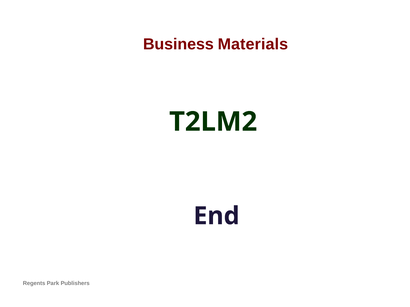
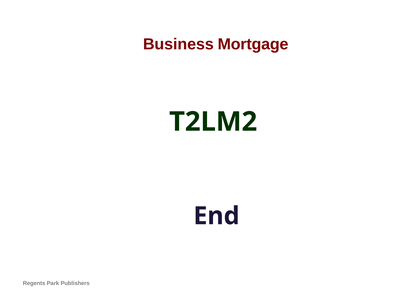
Materials: Materials -> Mortgage (253, 44)
